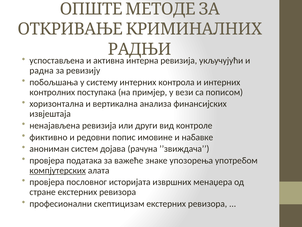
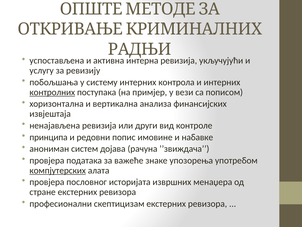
радна: радна -> услугу (42, 71)
контролних underline: none -> present (52, 92)
фиктивно: фиктивно -> принципа (49, 137)
